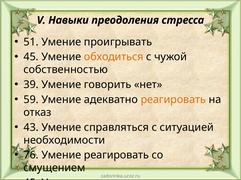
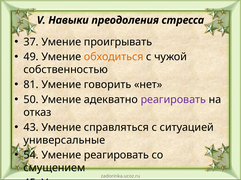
51: 51 -> 37 (31, 42)
45: 45 -> 49 (31, 57)
39: 39 -> 81 (31, 85)
59: 59 -> 50 (31, 100)
реагировать colour: orange -> purple (173, 100)
необходимости: необходимости -> универсальные (64, 141)
76: 76 -> 54 (31, 156)
